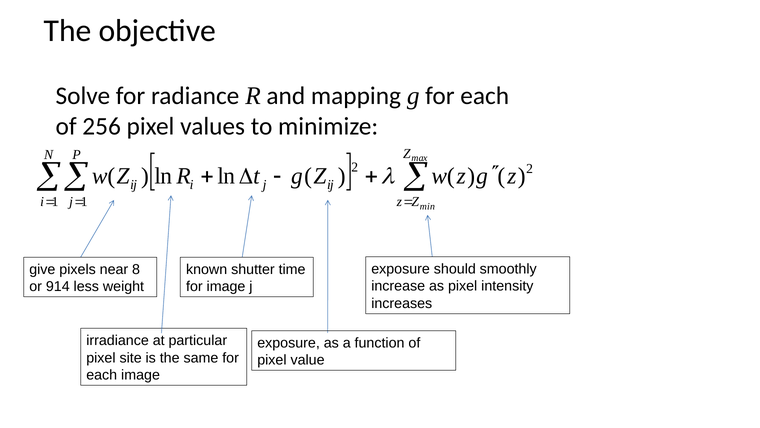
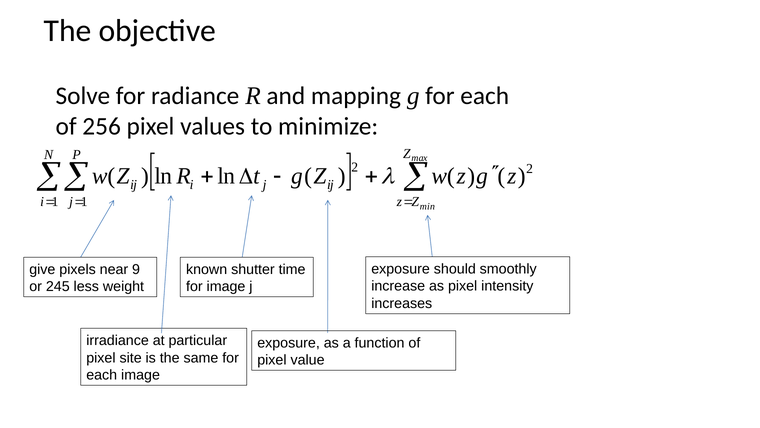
8: 8 -> 9 (136, 269)
914: 914 -> 245 (58, 286)
